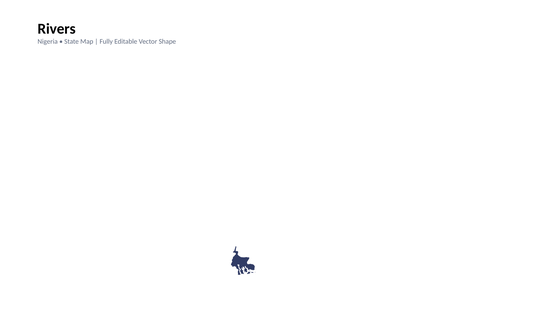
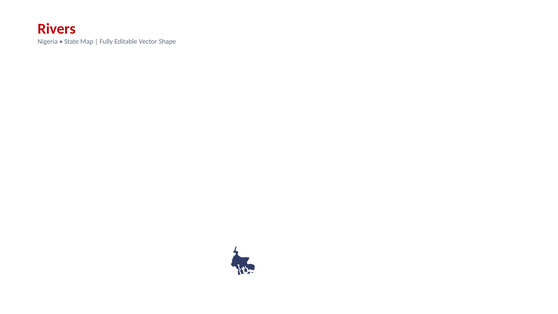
Rivers colour: black -> red (57, 29)
